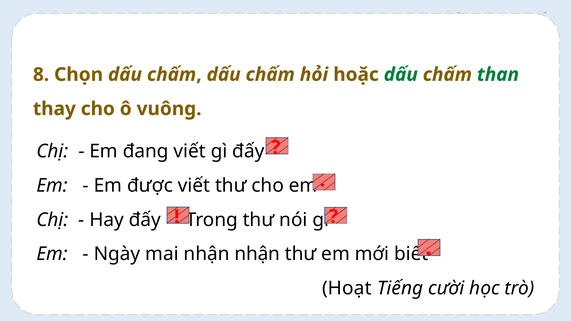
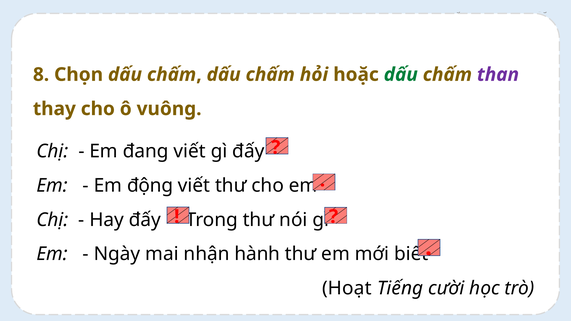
than colour: green -> purple (498, 75)
được: được -> động (150, 186)
nhận nhận: nhận -> hành (257, 254)
